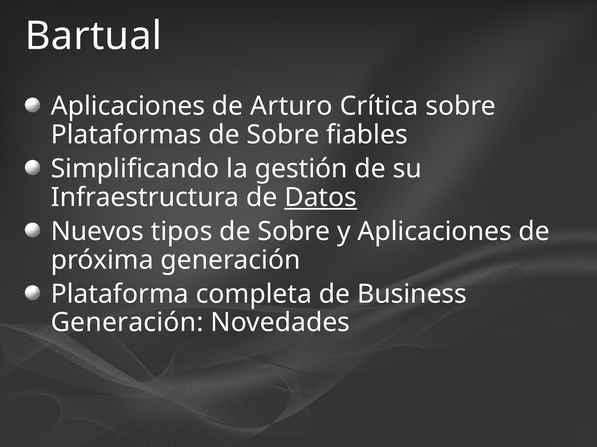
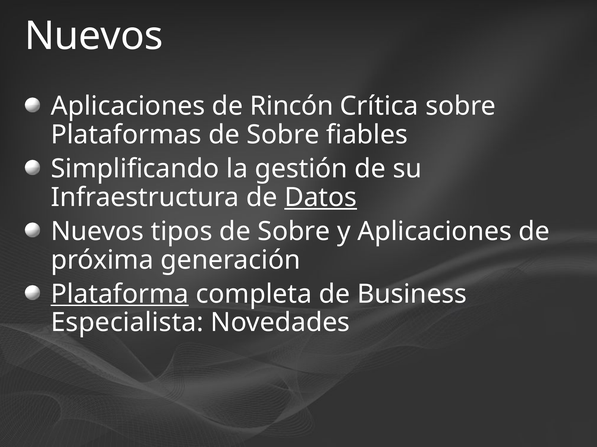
Bartual: Bartual -> Nuevos (94, 36)
Arturo: Arturo -> Rincón (292, 106)
Plataforma underline: none -> present (120, 294)
Generación: Generación -> Especialista (127, 323)
